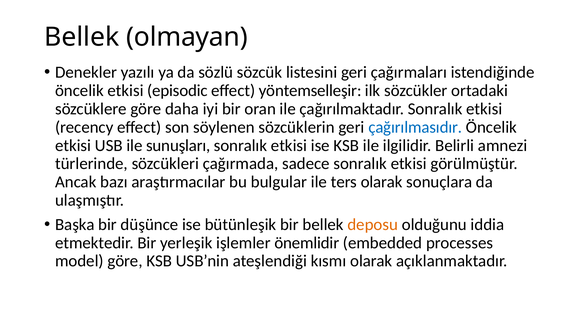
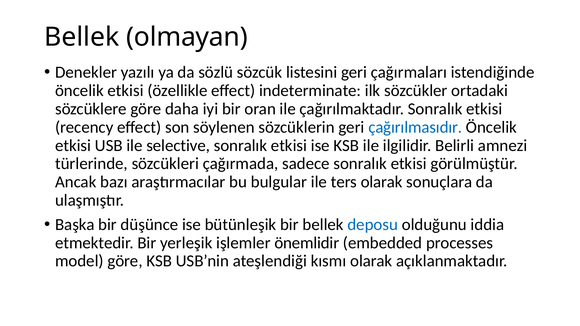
episodic: episodic -> özellikle (177, 91)
yöntemselleşir: yöntemselleşir -> indeterminate (310, 91)
sunuşları: sunuşları -> selective (178, 146)
deposu colour: orange -> blue (373, 225)
